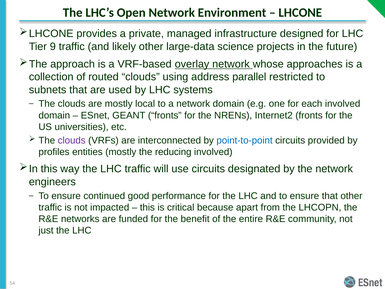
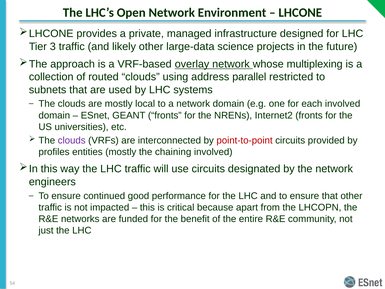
9: 9 -> 3 (53, 46)
approaches: approaches -> multiplexing (315, 64)
point-to-point colour: blue -> red (245, 140)
reducing: reducing -> chaining (173, 152)
